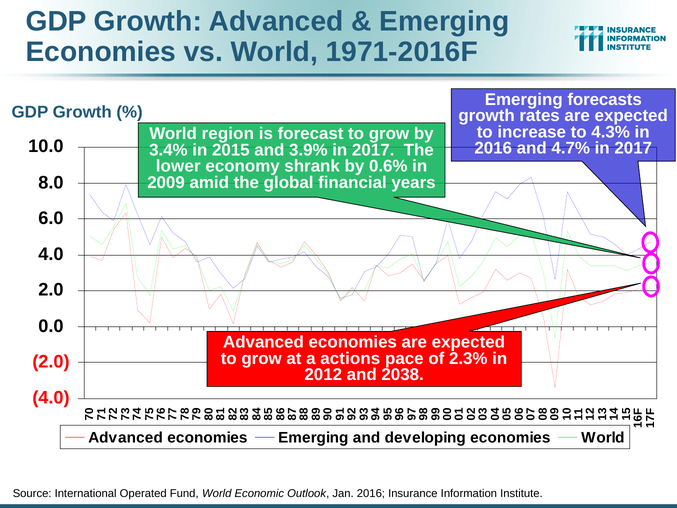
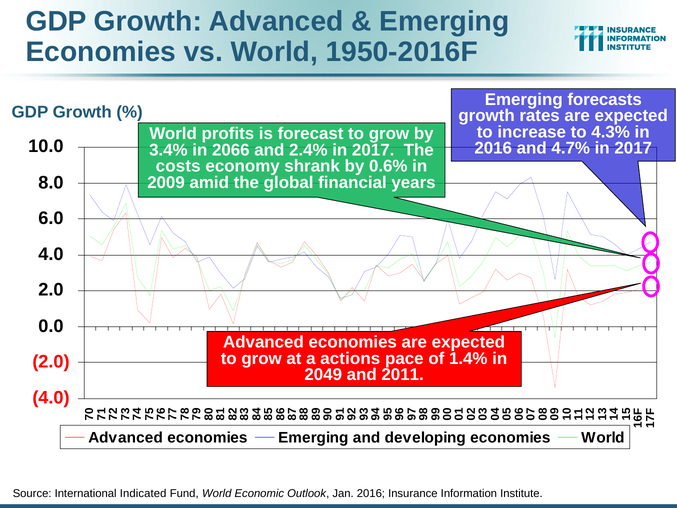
1971-2016F: 1971-2016F -> 1950-2016F (402, 52)
region: region -> profits (228, 134)
2015: 2015 -> 2066 (231, 150)
3.9%: 3.9% -> 2.4% (308, 150)
lower: lower -> costs (178, 166)
2.3%: 2.3% -> 1.4% (468, 358)
2012: 2012 -> 2049 (323, 375)
2038: 2038 -> 2011 (403, 375)
Operated: Operated -> Indicated (143, 493)
